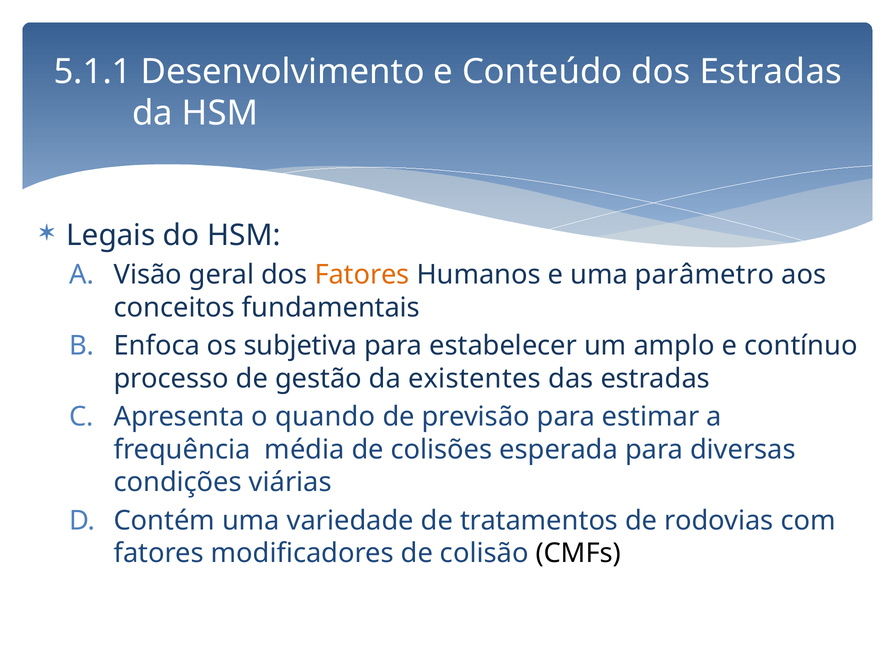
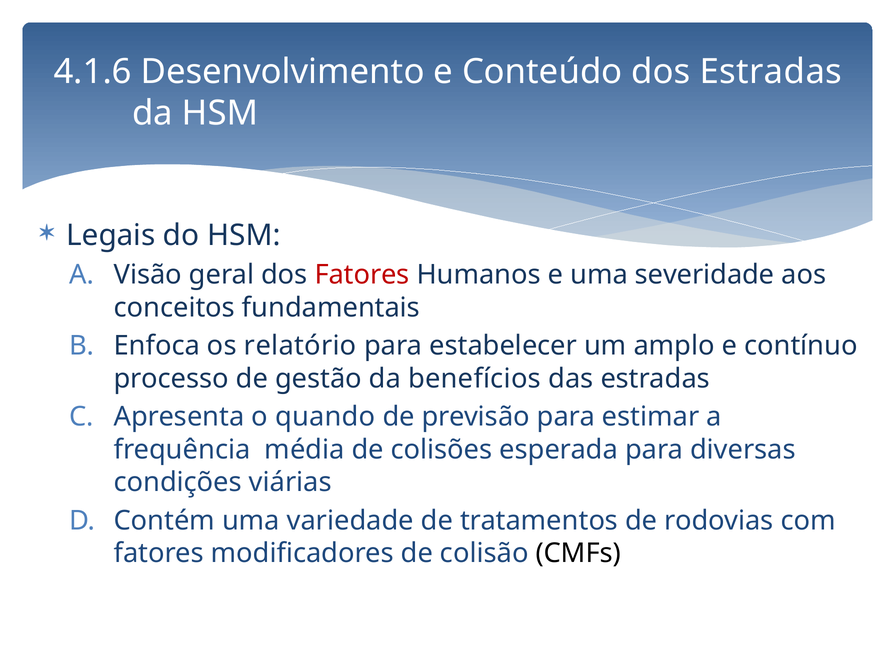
5.1.1: 5.1.1 -> 4.1.6 (93, 72)
Fatores colour: orange -> red (362, 275)
parâmetro: parâmetro -> severidade (705, 275)
subjetiva: subjetiva -> relatório (300, 346)
existentes: existentes -> benefícios (475, 378)
